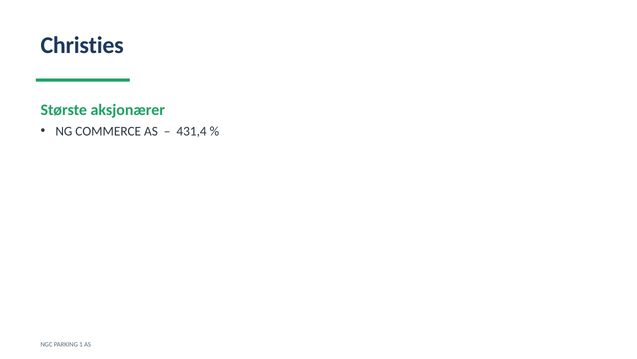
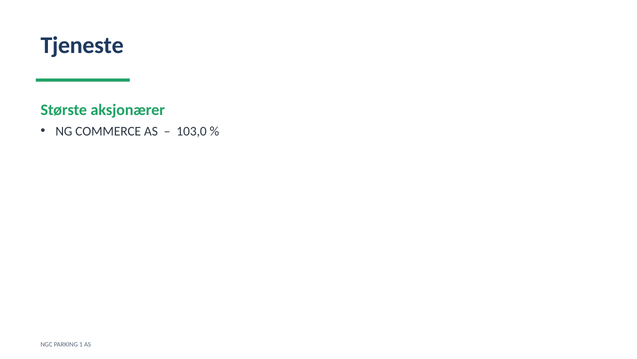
Christies: Christies -> Tjeneste (82, 45)
431,4: 431,4 -> 103,0 (192, 131)
